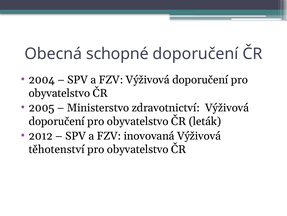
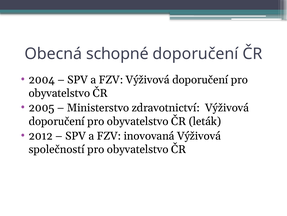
těhotenství: těhotenství -> společností (57, 149)
